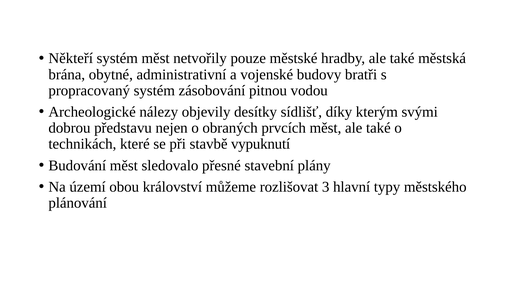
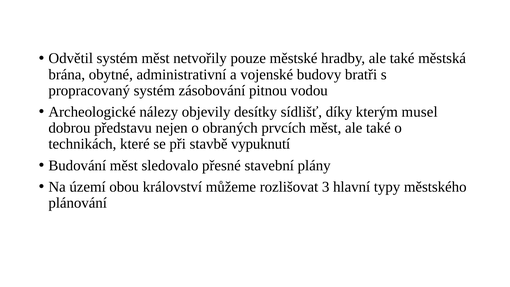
Někteří: Někteří -> Odvětil (71, 58)
svými: svými -> musel (420, 112)
